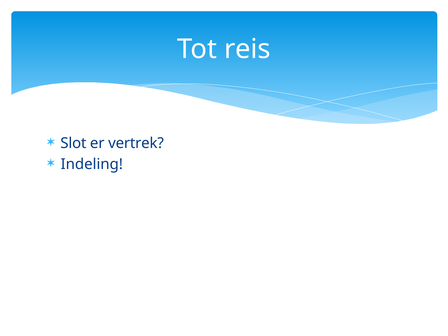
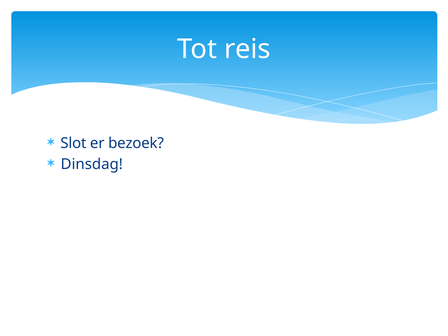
vertrek: vertrek -> bezoek (136, 143)
Indeling: Indeling -> Dinsdag (92, 164)
